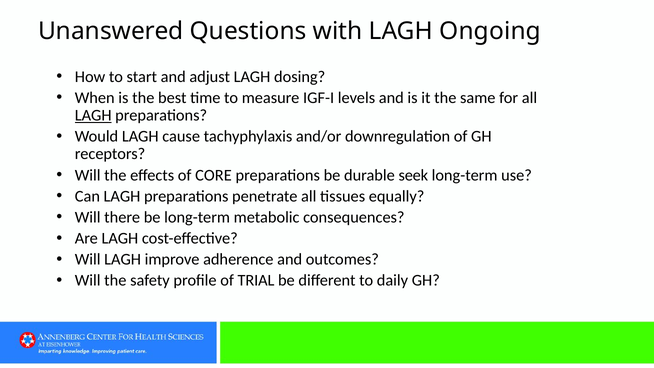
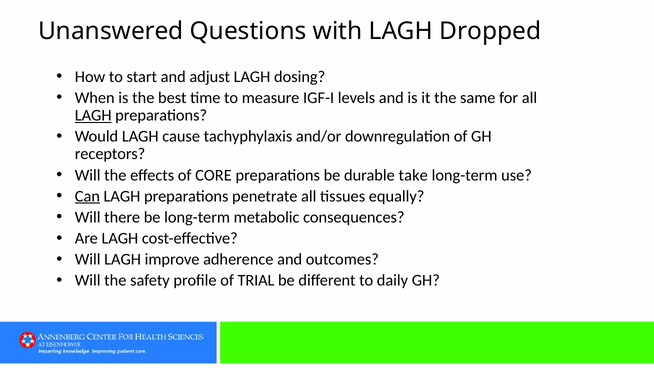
Ongoing: Ongoing -> Dropped (490, 31)
seek: seek -> take (413, 175)
Can underline: none -> present (87, 196)
